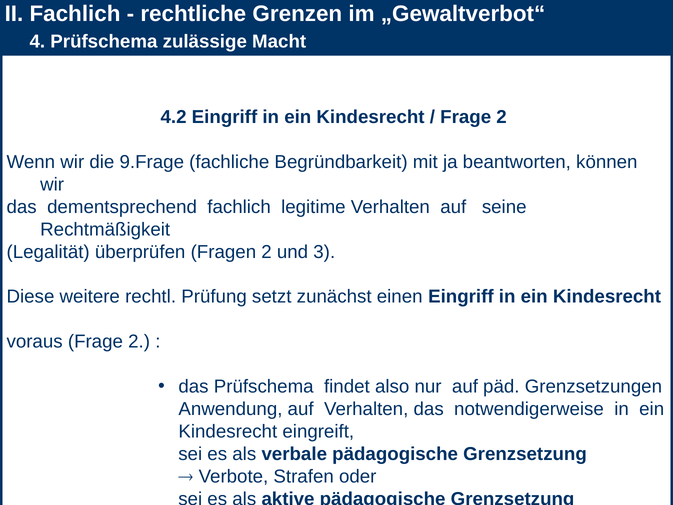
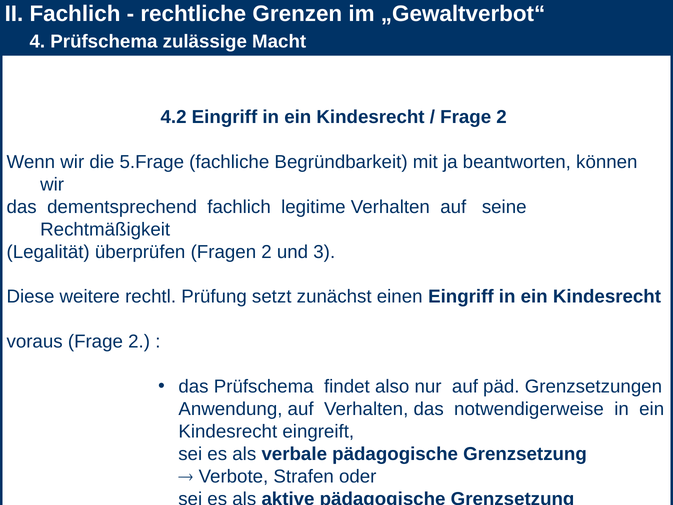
9.Frage: 9.Frage -> 5.Frage (152, 162)
